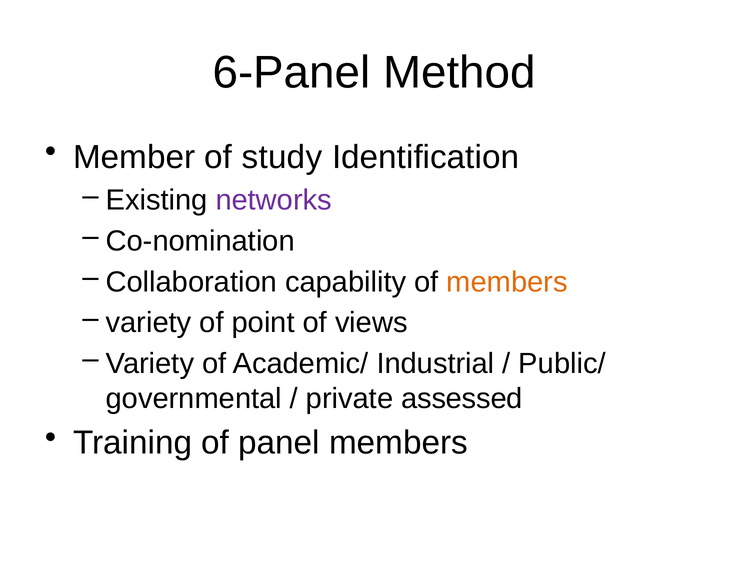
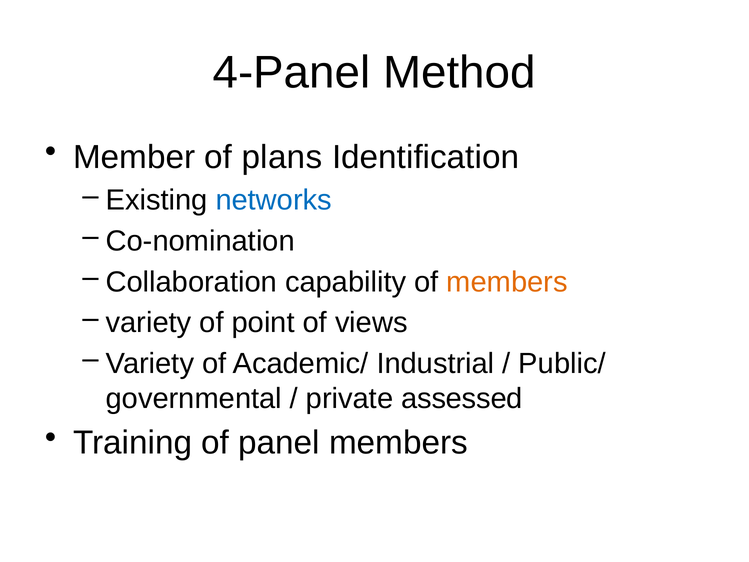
6-Panel: 6-Panel -> 4-Panel (292, 73)
study: study -> plans (282, 157)
networks colour: purple -> blue (274, 200)
